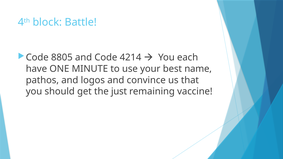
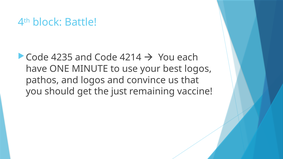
8805: 8805 -> 4235 (62, 58)
best name: name -> logos (198, 69)
